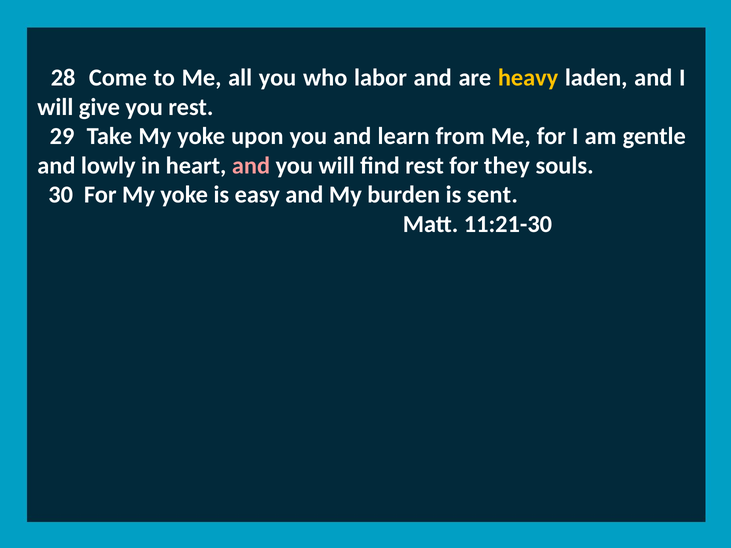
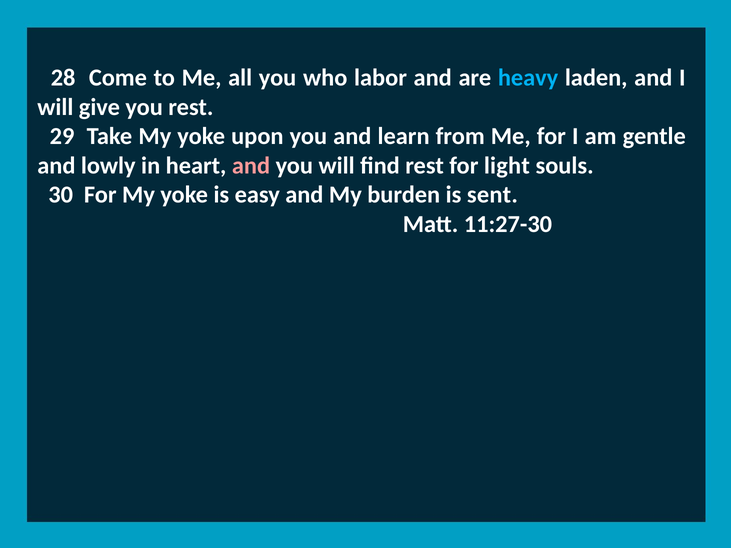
heavy colour: yellow -> light blue (528, 78)
they: they -> light (507, 166)
11:21-30: 11:21-30 -> 11:27-30 (508, 224)
